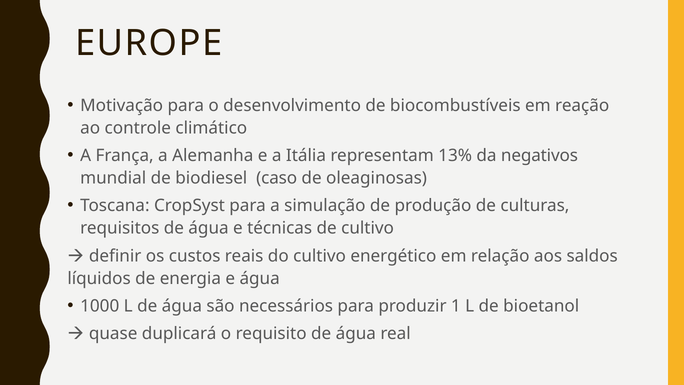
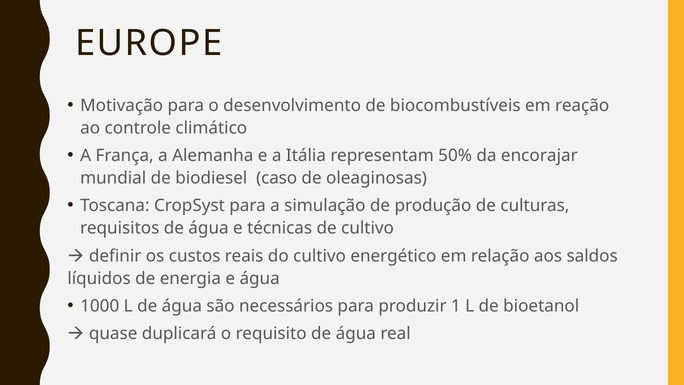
13%: 13% -> 50% (455, 156)
negativos: negativos -> encorajar (539, 156)
